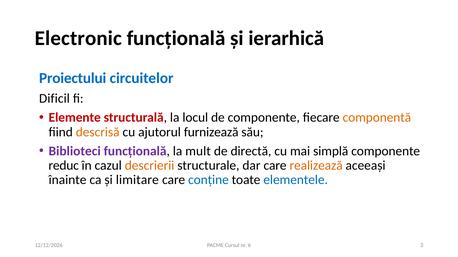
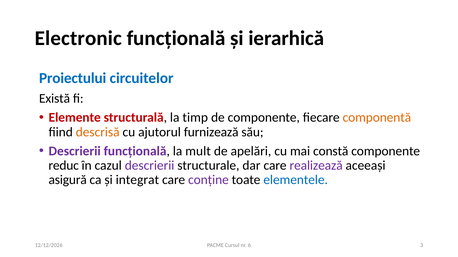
Dificil: Dificil -> Există (55, 99)
locul: locul -> timp (195, 118)
Biblioteci: Biblioteci -> Descrierii (75, 151)
directă: directă -> apelări (251, 151)
simplă: simplă -> constă (331, 151)
descrierii colour: orange -> purple (150, 166)
realizează colour: orange -> purple (316, 166)
înainte: înainte -> asigură (68, 180)
limitare: limitare -> integrat (137, 180)
conține colour: blue -> purple (208, 180)
